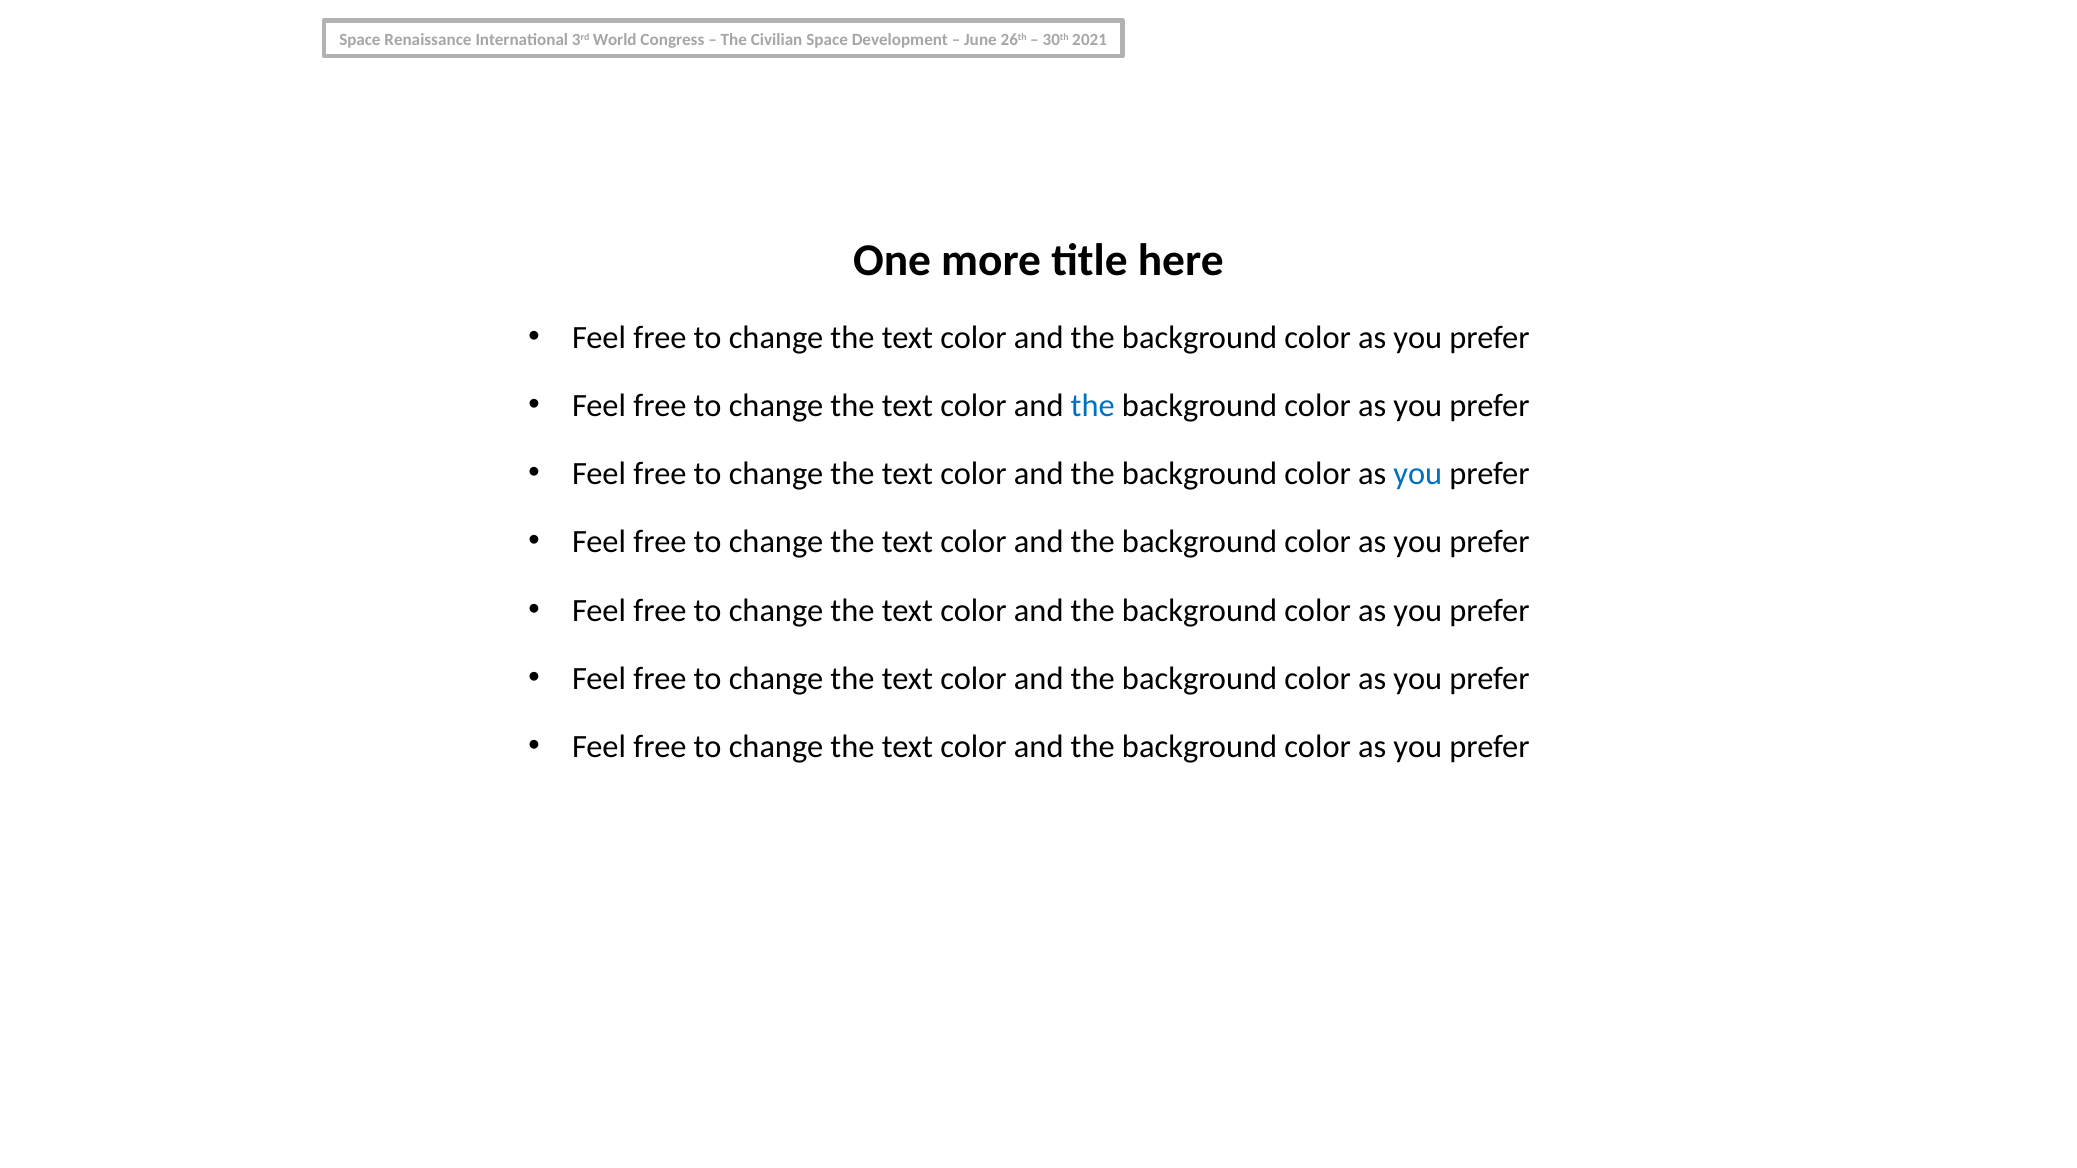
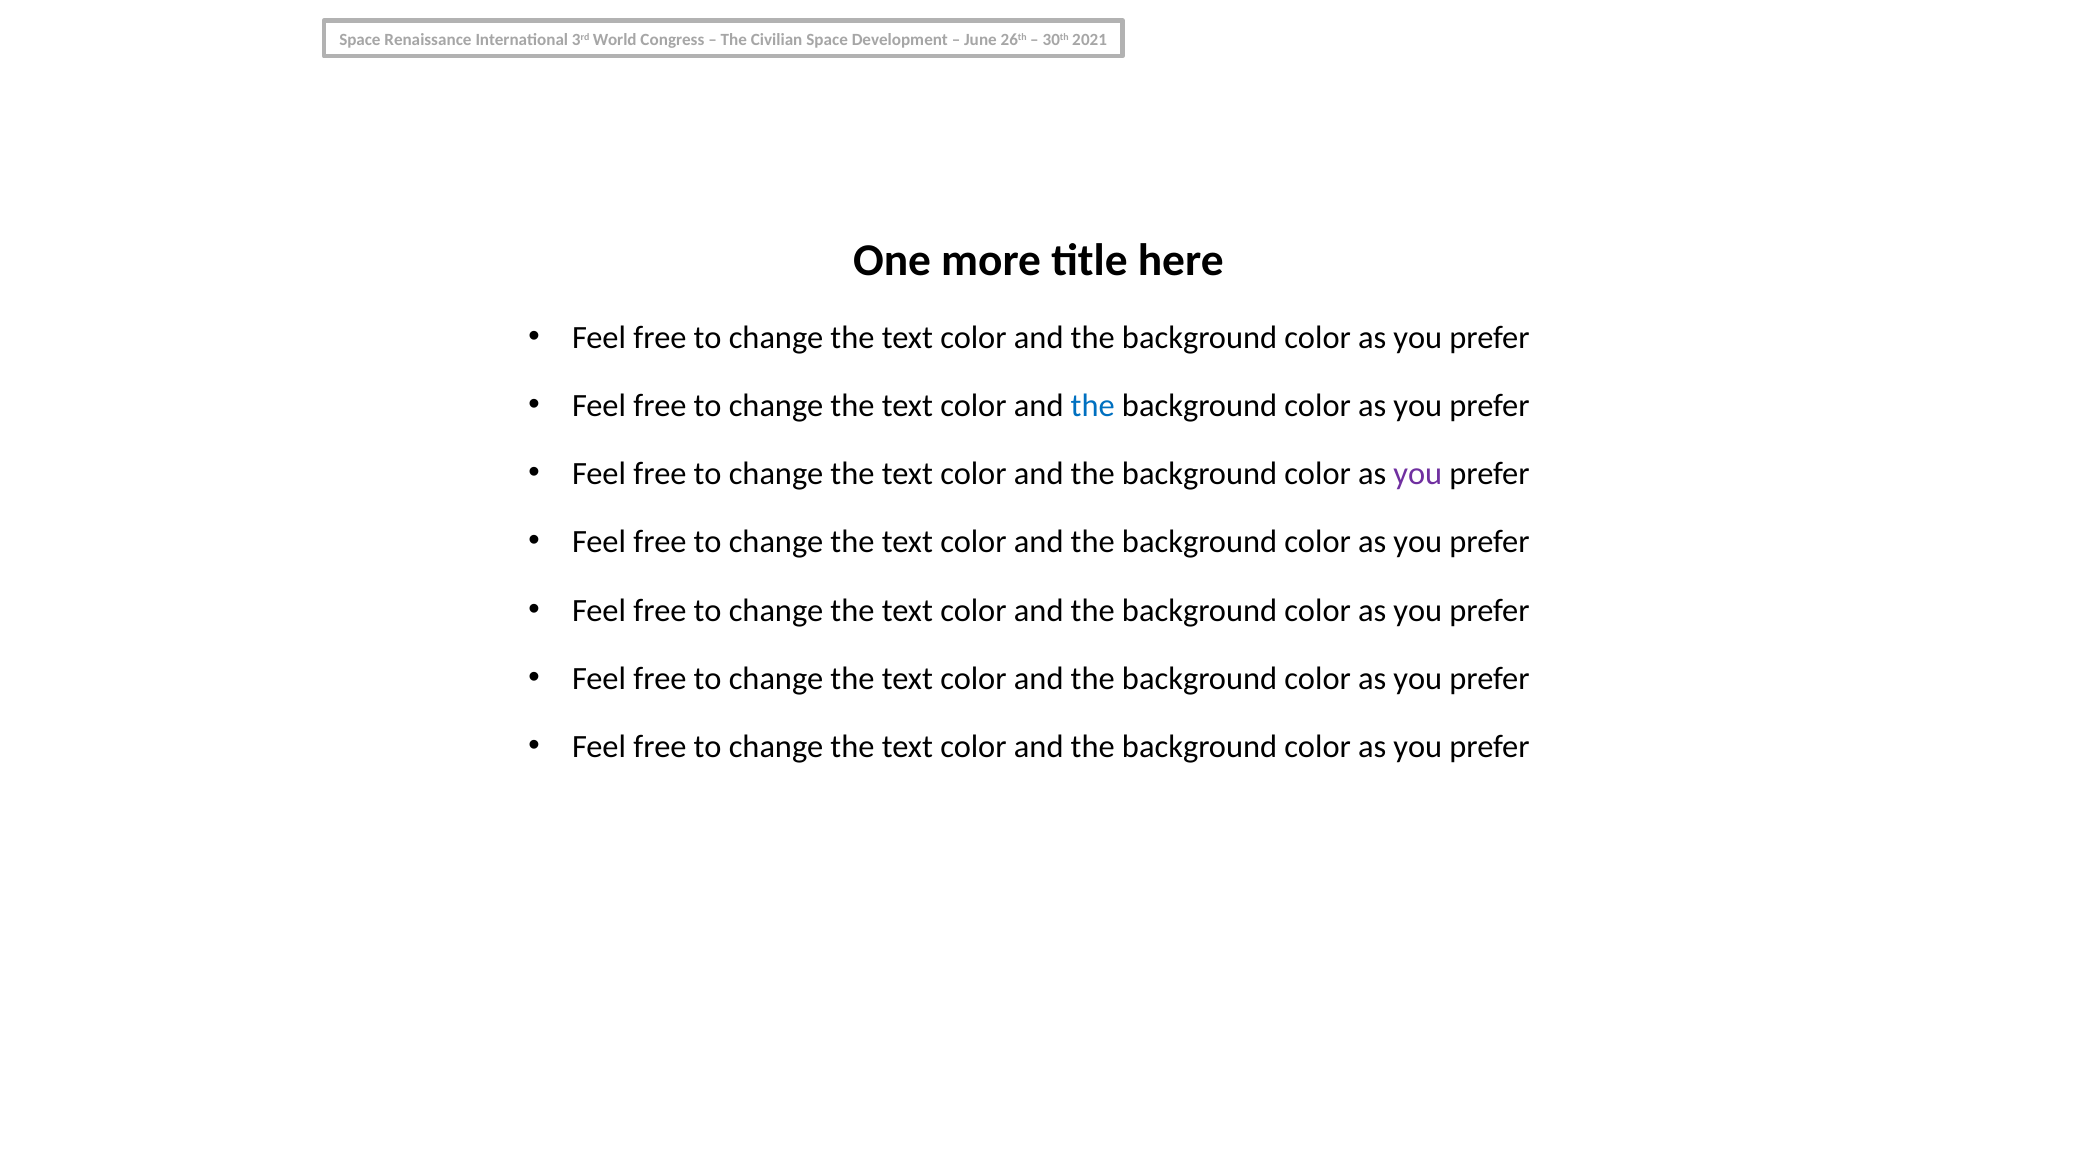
you colour: blue -> purple (1418, 474)
